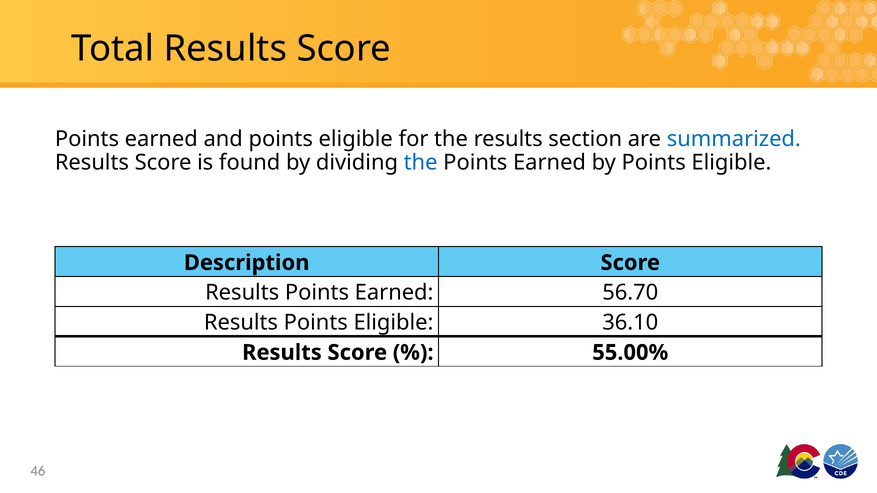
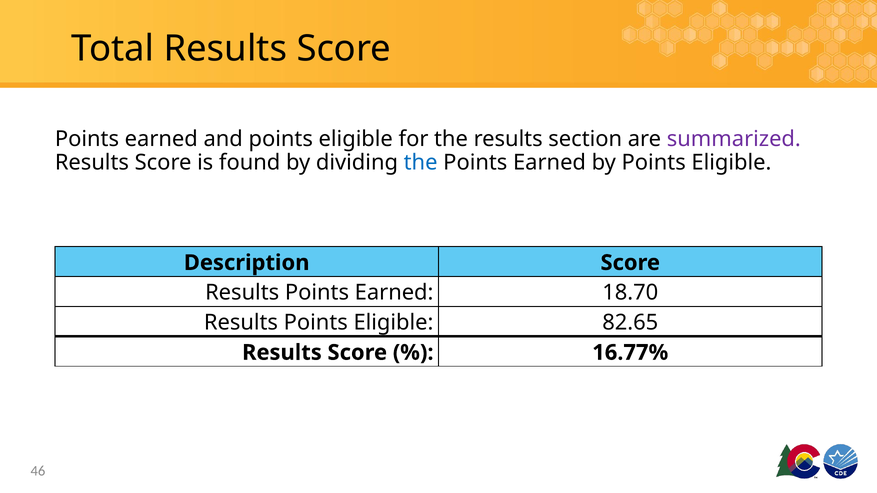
summarized colour: blue -> purple (734, 139)
56.70: 56.70 -> 18.70 (630, 293)
36.10: 36.10 -> 82.65 (630, 323)
55.00%: 55.00% -> 16.77% (630, 353)
